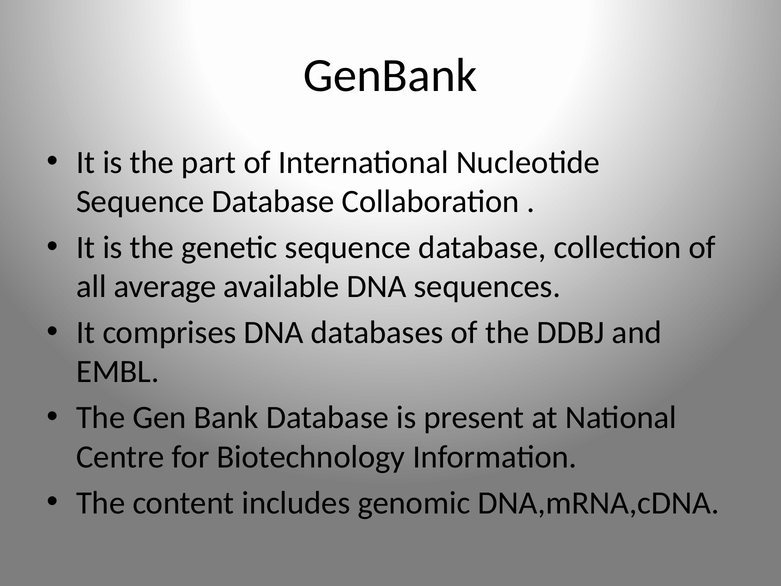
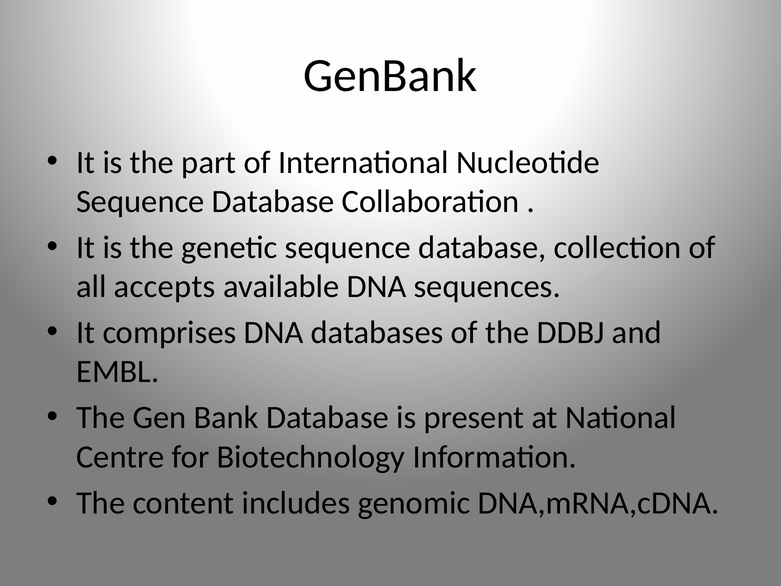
average: average -> accepts (165, 286)
